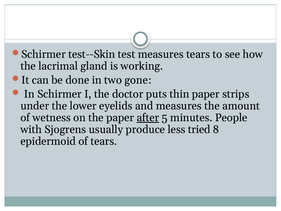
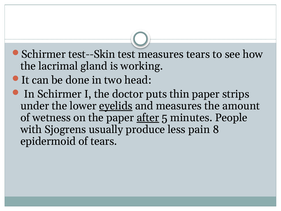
gone: gone -> head (138, 80)
eyelids underline: none -> present (116, 106)
tried: tried -> pain (199, 129)
